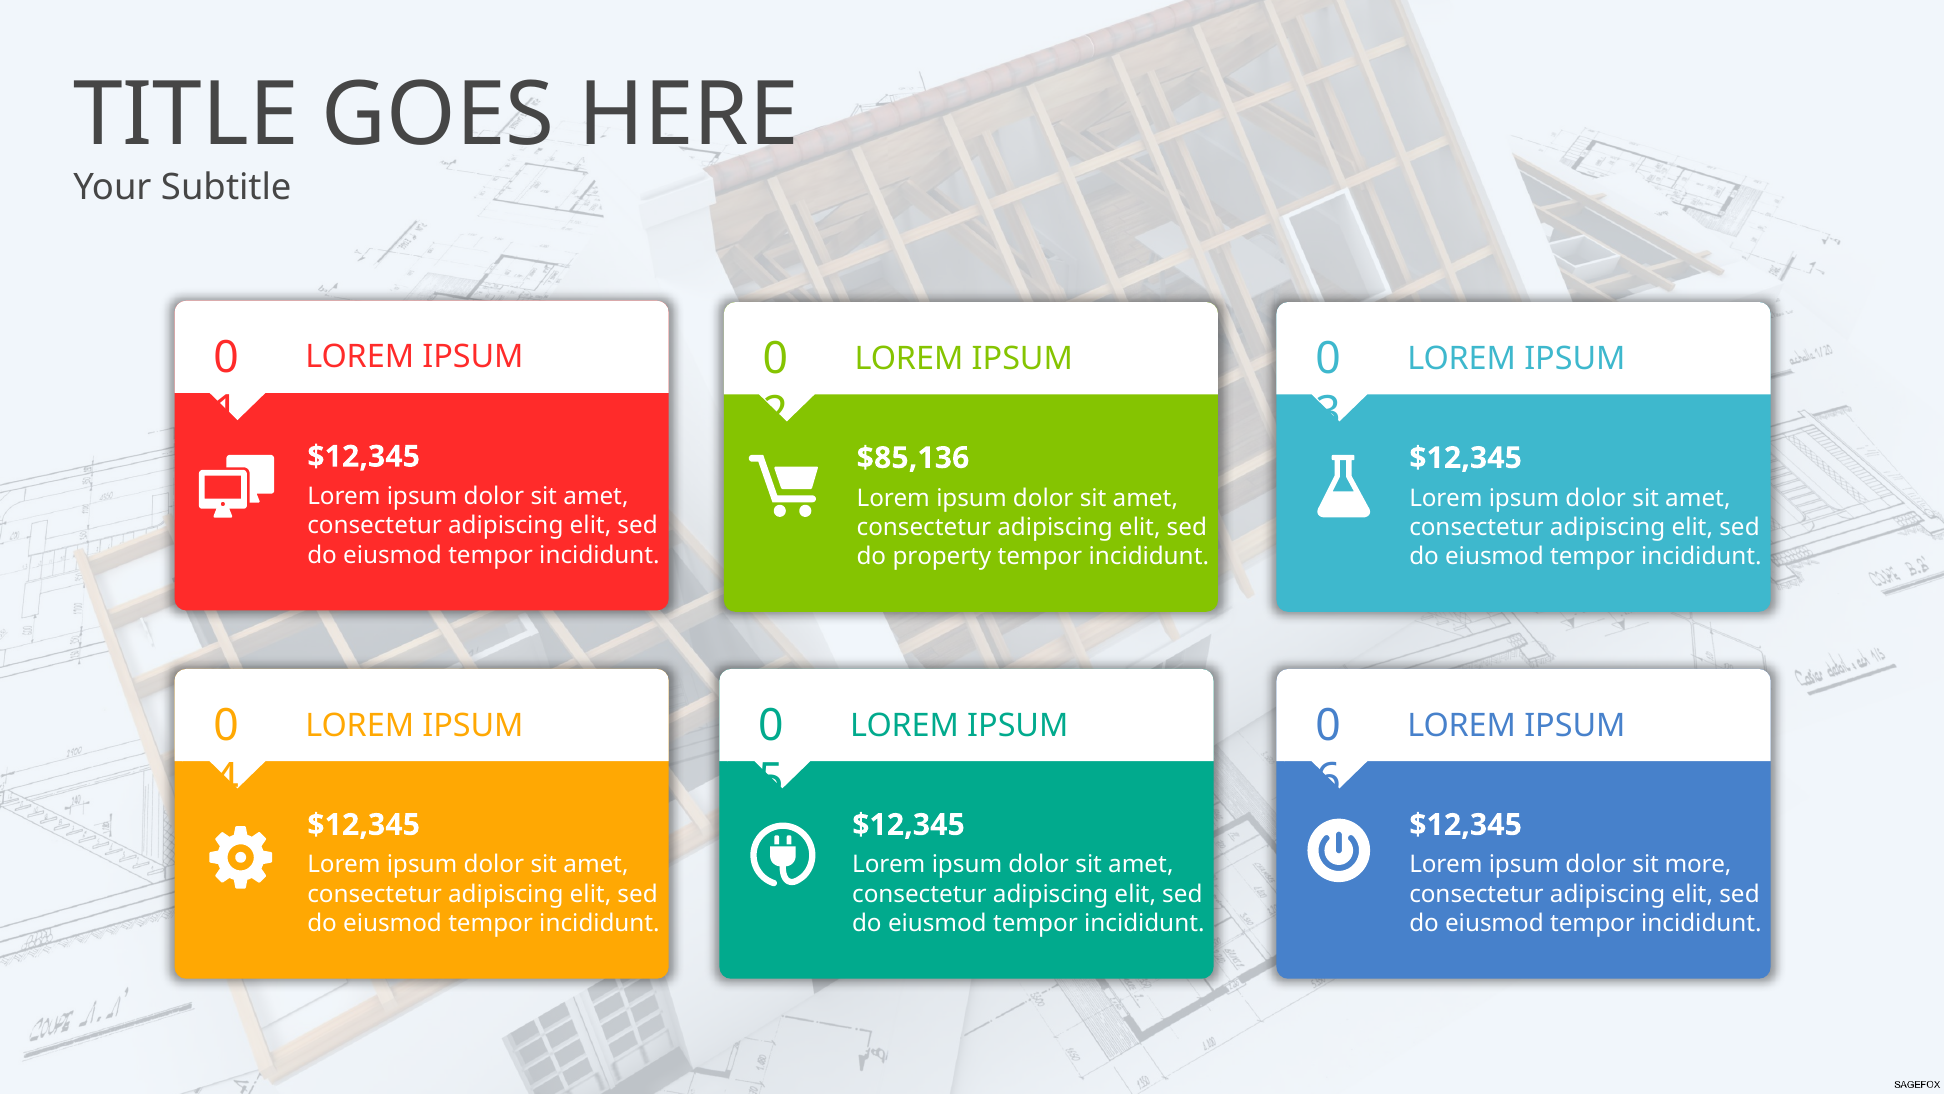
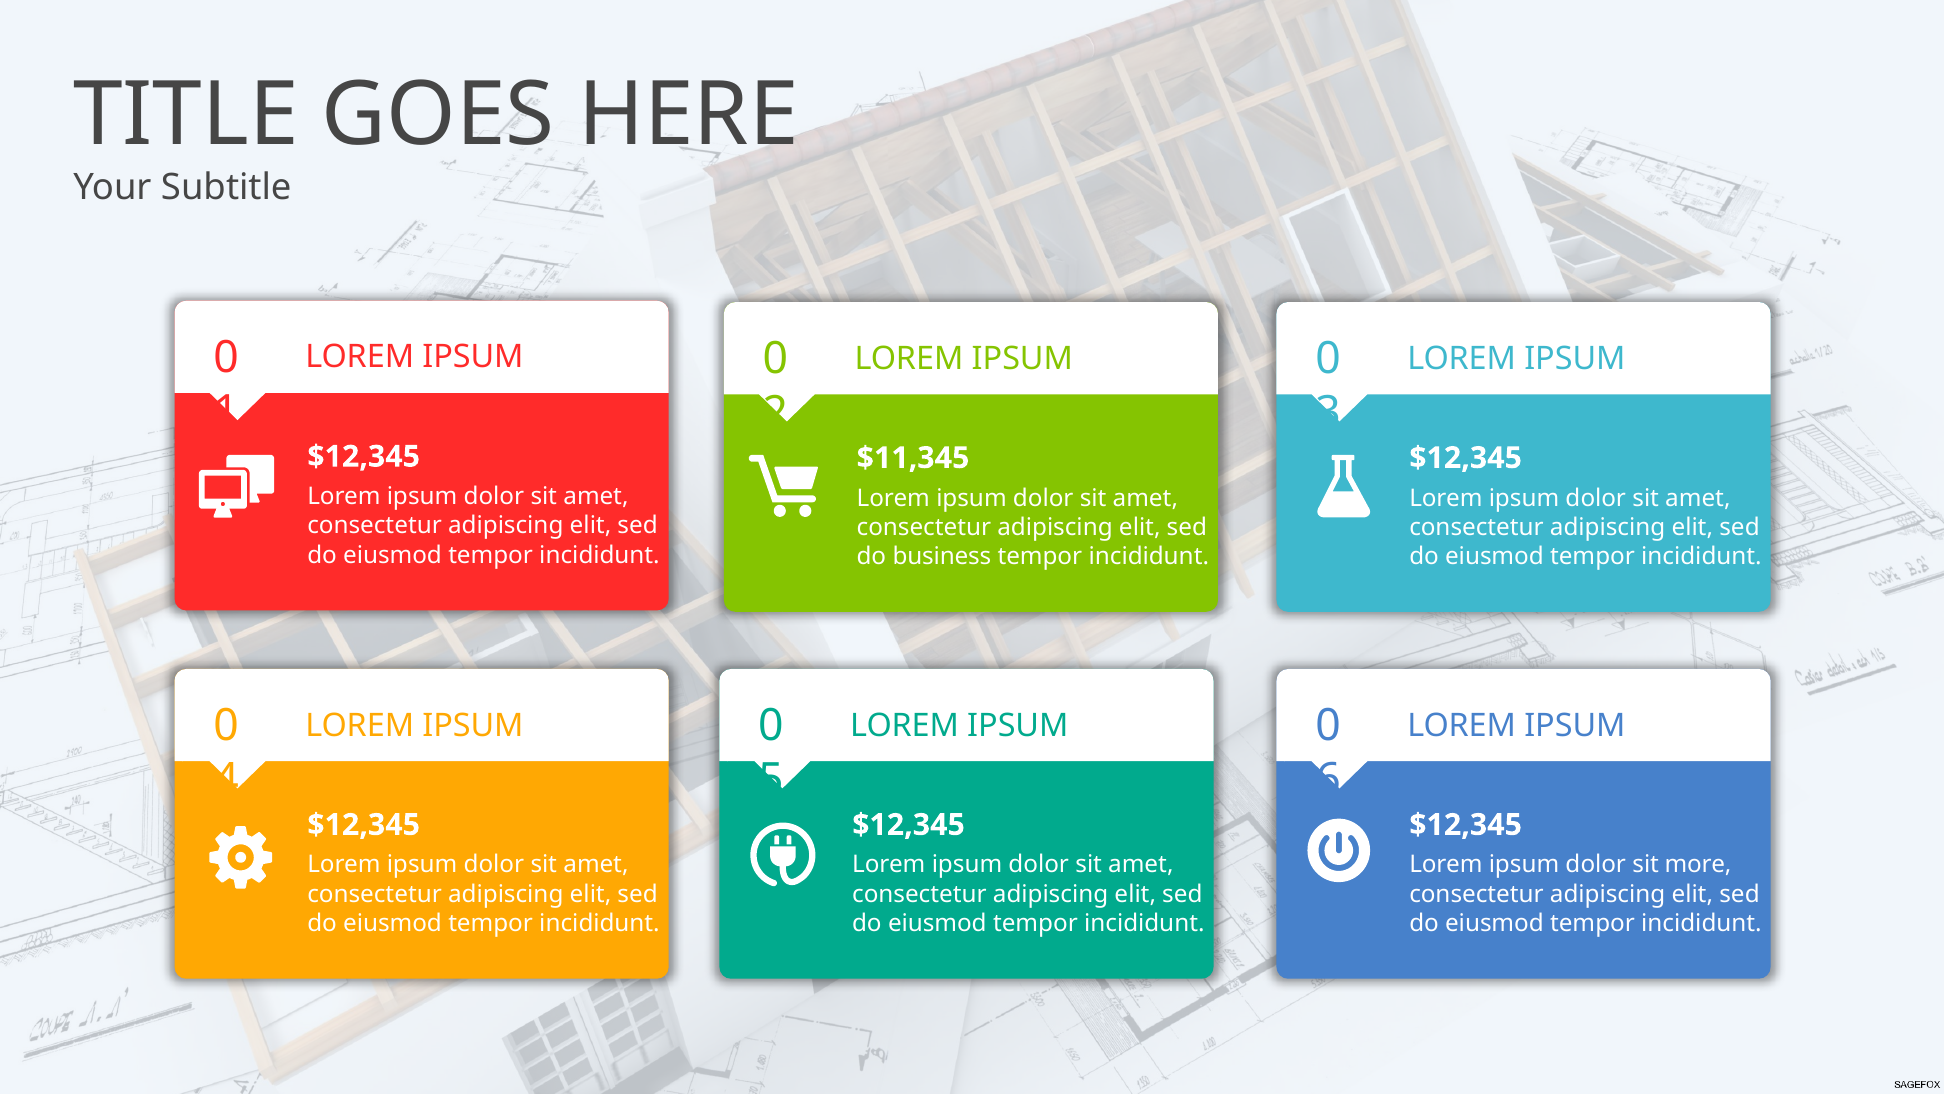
$85,136: $85,136 -> $11,345 (913, 458)
property: property -> business (942, 556)
